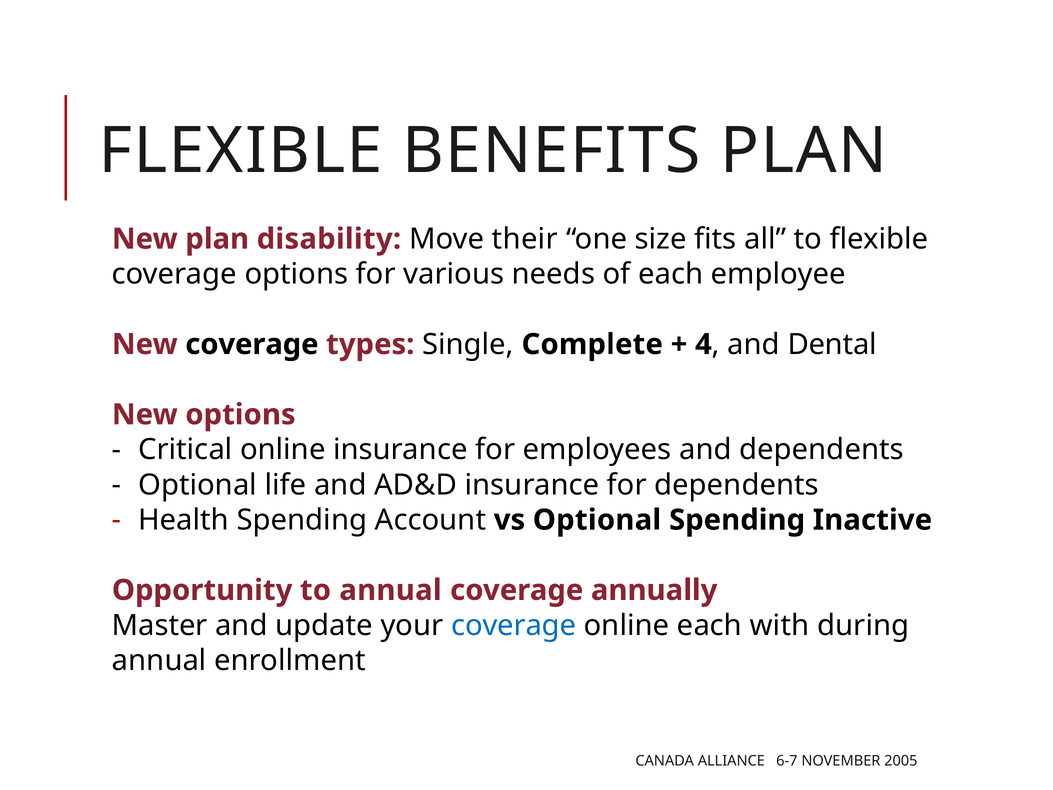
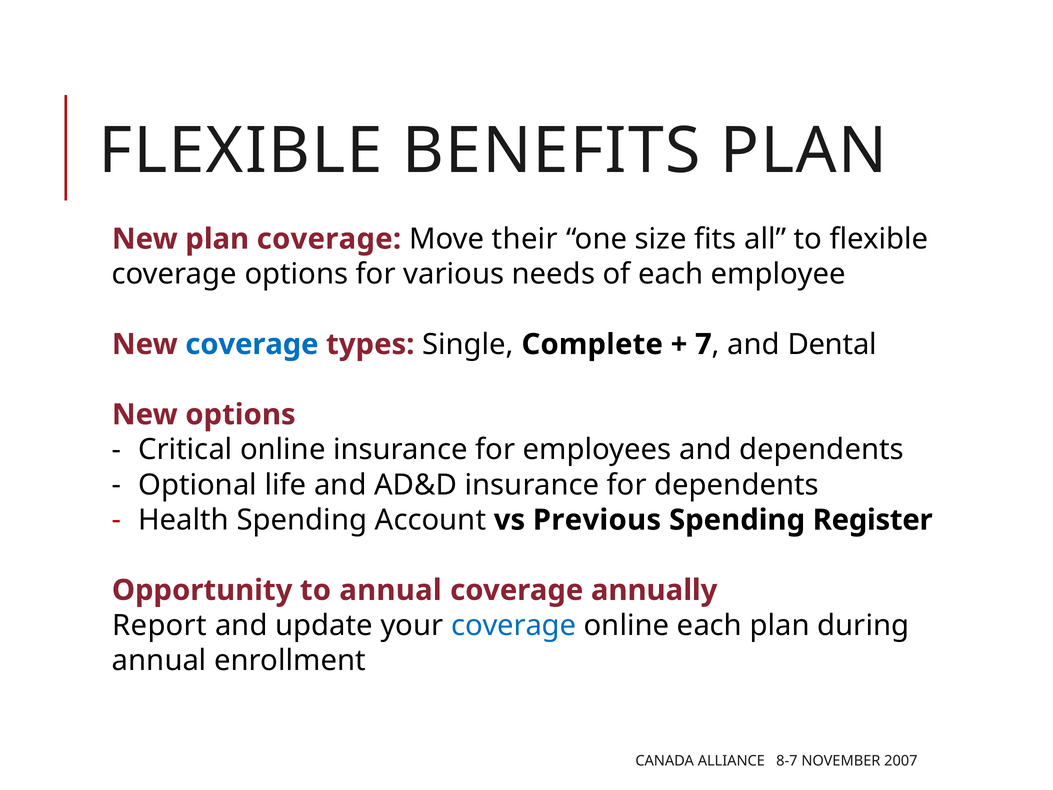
plan disability: disability -> coverage (329, 239)
coverage colour: black -> blue (252, 344)
4: 4 -> 7 (703, 344)
vs Optional: Optional -> Previous (597, 520)
Inactive: Inactive -> Register (873, 520)
Master: Master -> Report (159, 625)
each with: with -> plan (780, 625)
6-7: 6-7 -> 8-7 (787, 761)
2005: 2005 -> 2007 (901, 761)
